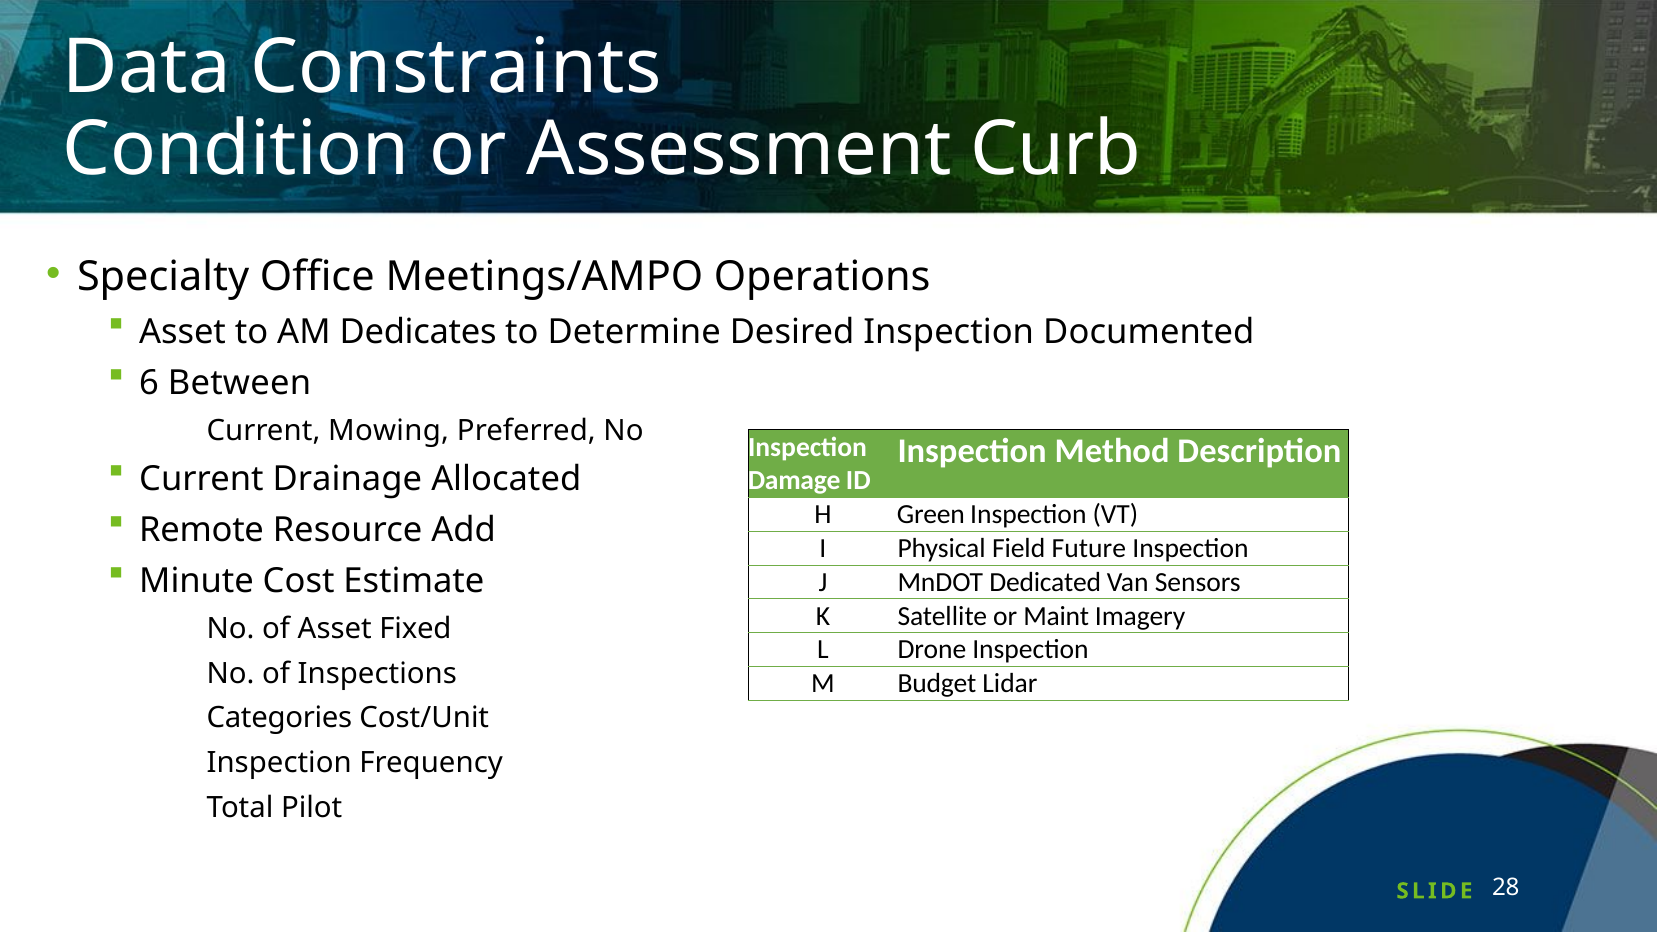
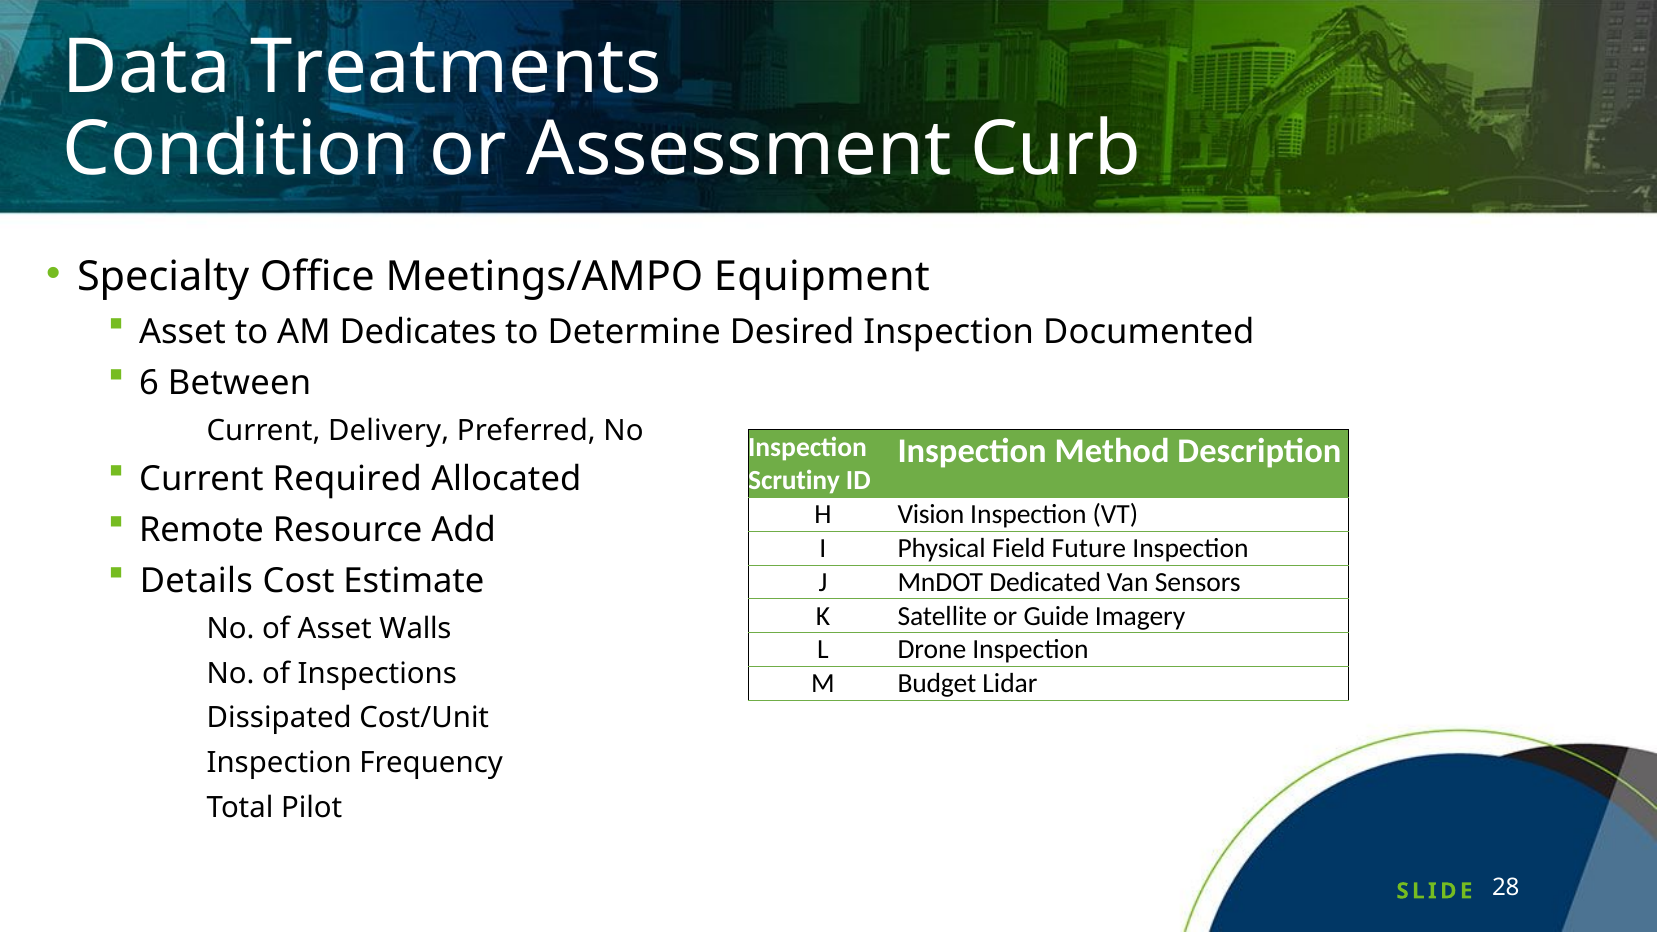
Constraints: Constraints -> Treatments (456, 68)
Operations: Operations -> Equipment (822, 277)
Mowing: Mowing -> Delivery (389, 431)
Drainage: Drainage -> Required (347, 479)
Damage: Damage -> Scrutiny (794, 481)
Green: Green -> Vision (931, 515)
Minute: Minute -> Details (196, 581)
Maint: Maint -> Guide (1056, 616)
Fixed: Fixed -> Walls (415, 629)
Categories: Categories -> Dissipated (279, 718)
